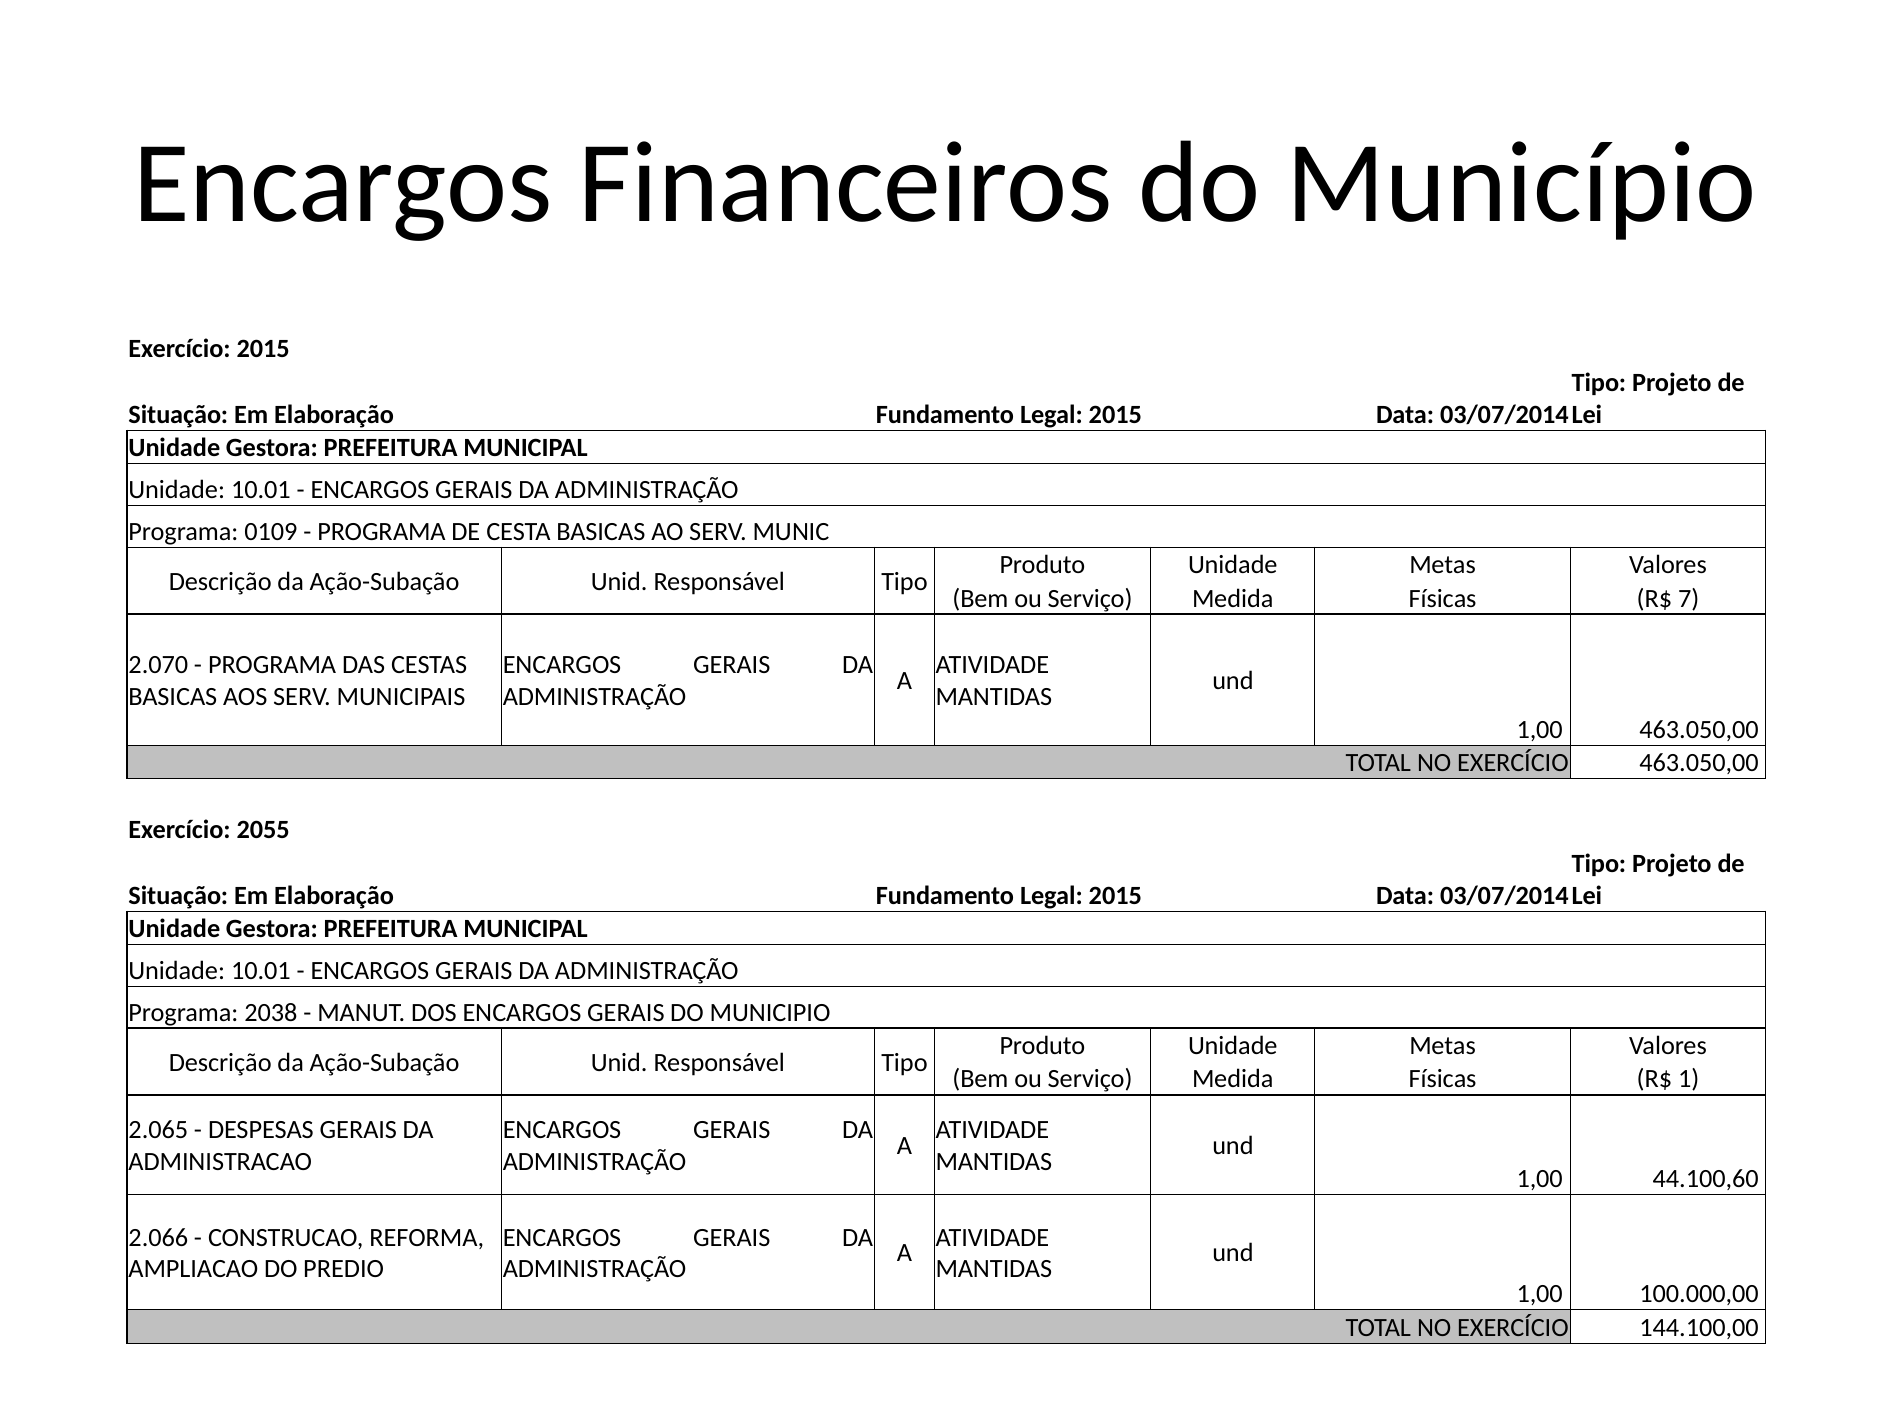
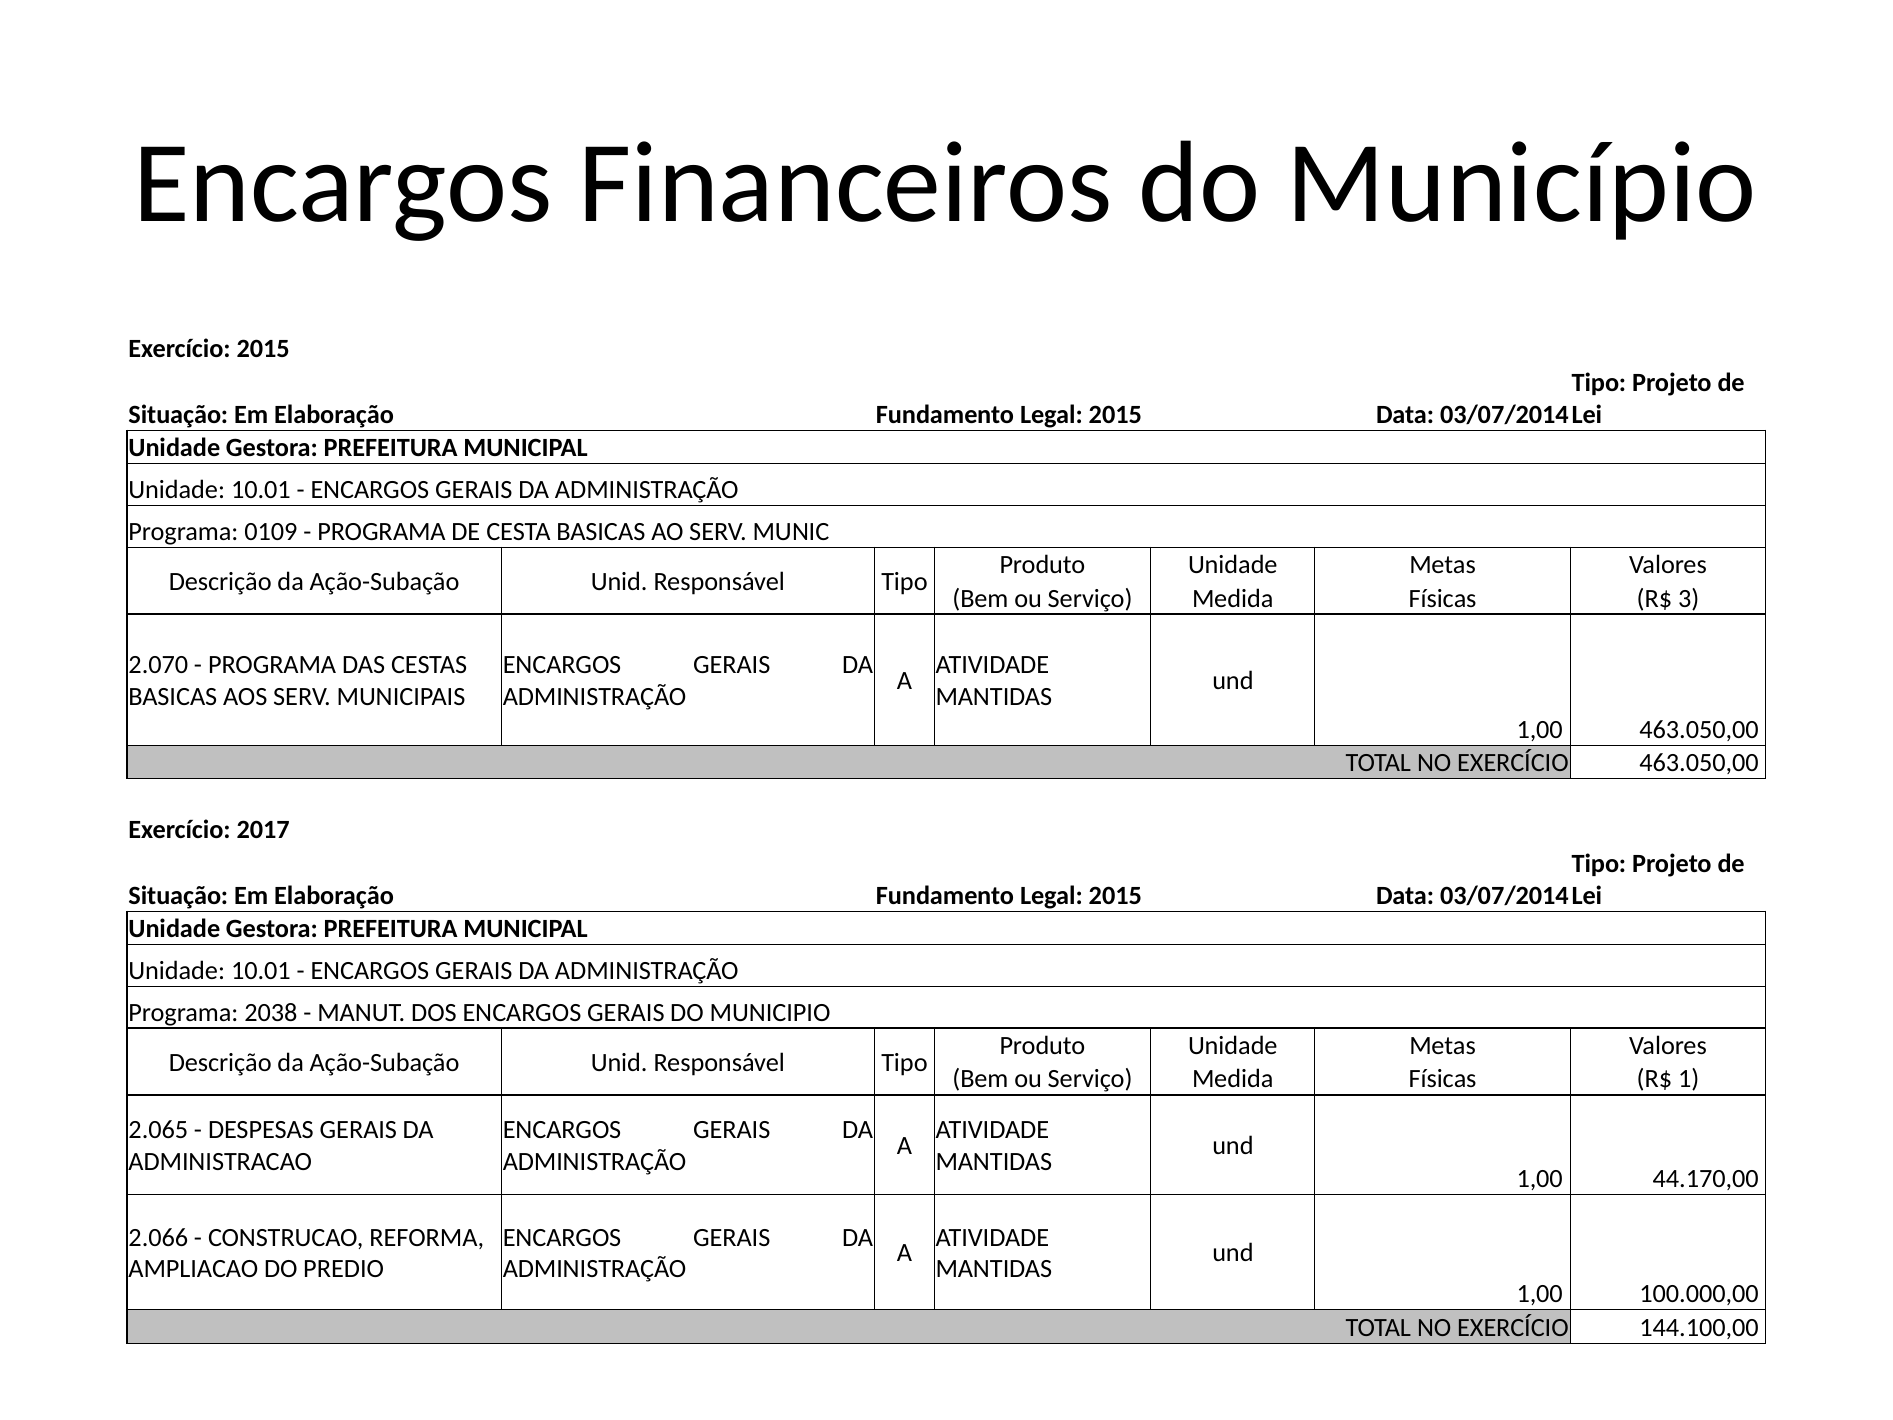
7: 7 -> 3 (1689, 598)
2055: 2055 -> 2017 (263, 830)
44.100,60: 44.100,60 -> 44.170,00 (1706, 1179)
